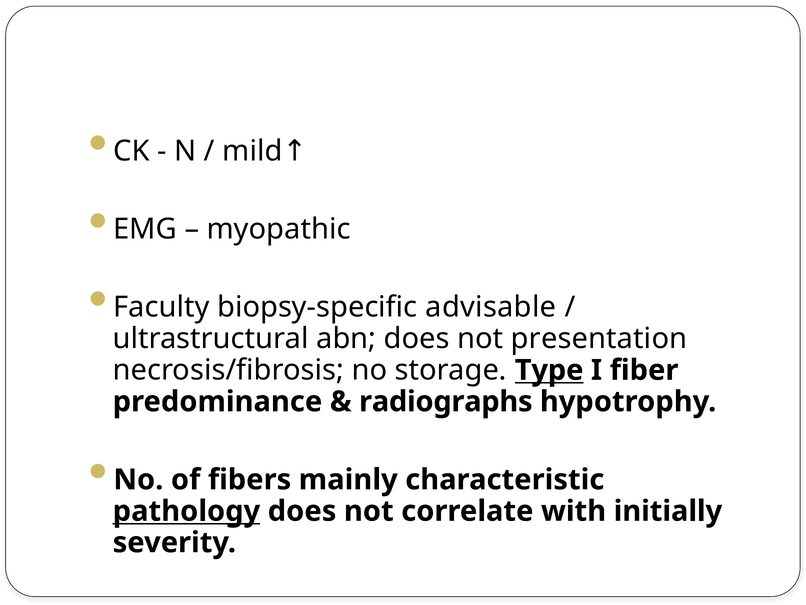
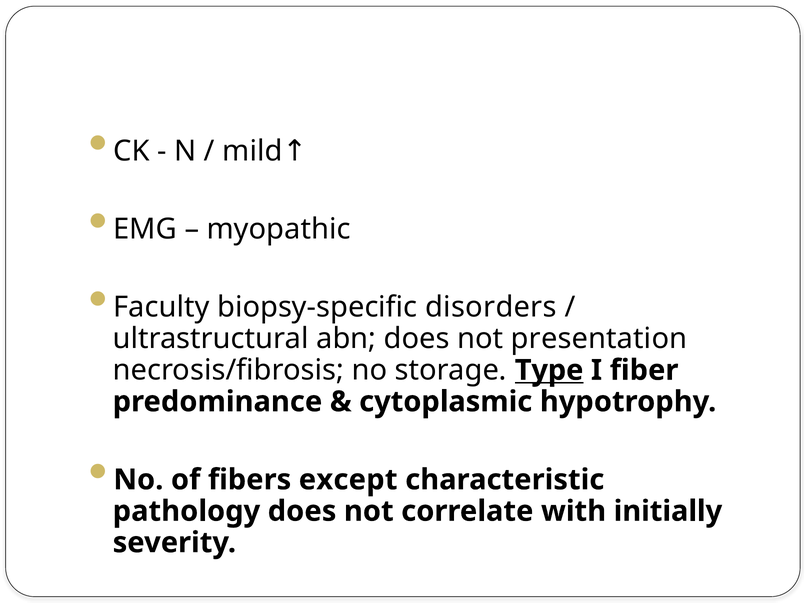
advisable: advisable -> disorders (491, 307)
radiographs: radiographs -> cytoplasmic (446, 401)
mainly: mainly -> except (348, 479)
pathology underline: present -> none (186, 511)
